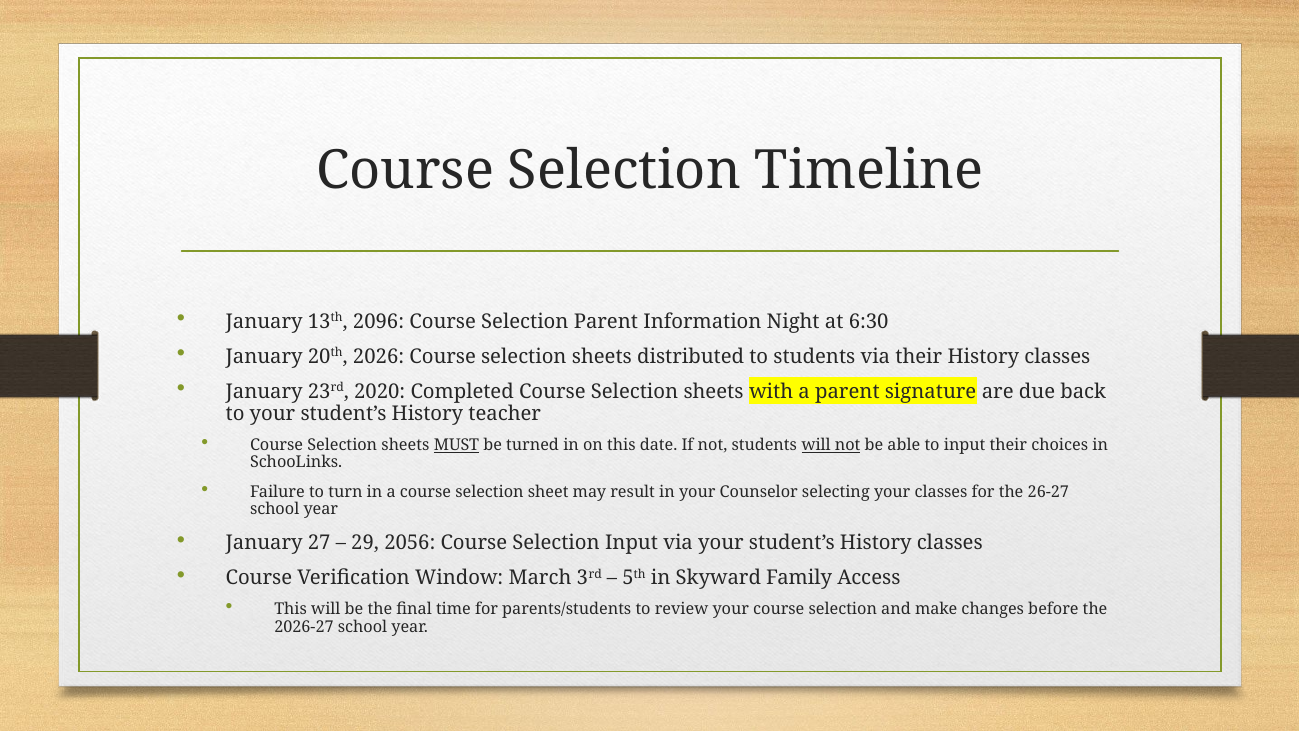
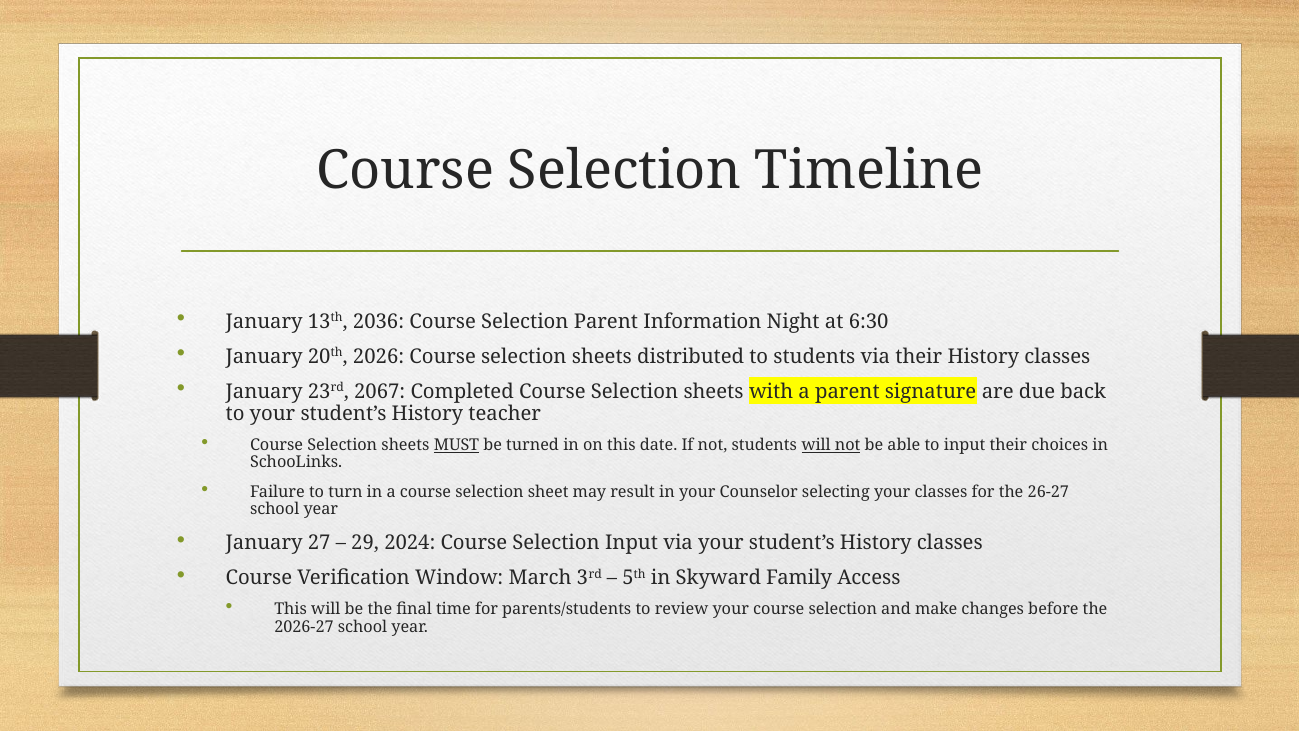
2096: 2096 -> 2036 (379, 321)
2020: 2020 -> 2067 (380, 391)
2056: 2056 -> 2024 (410, 543)
